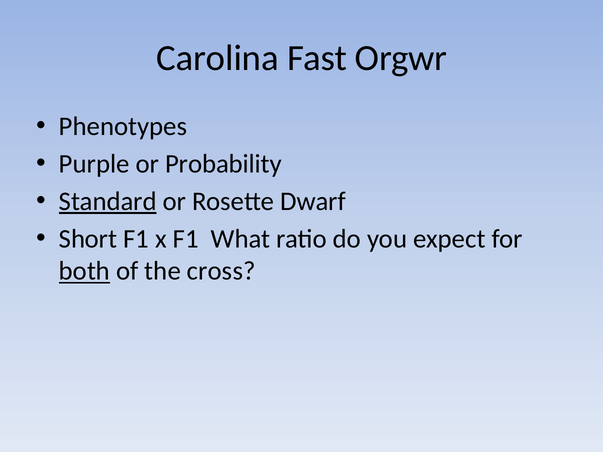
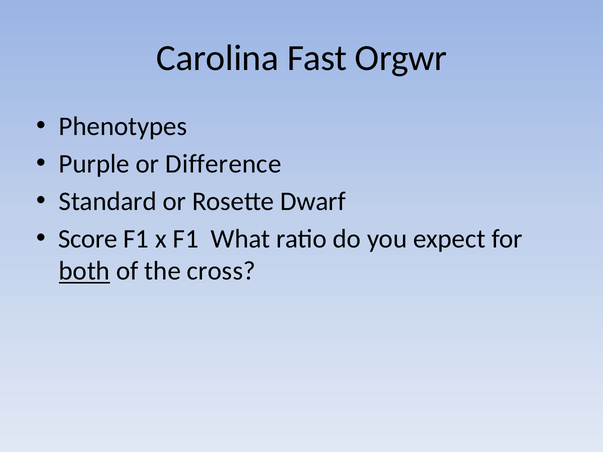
Probability: Probability -> Difference (223, 164)
Standard underline: present -> none (108, 202)
Short: Short -> Score (88, 239)
